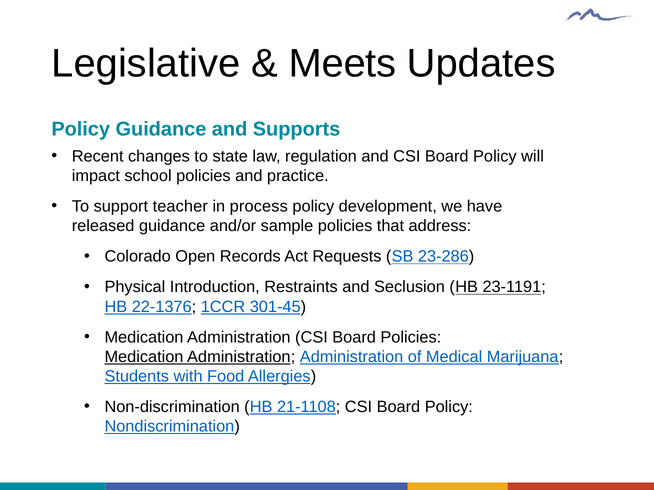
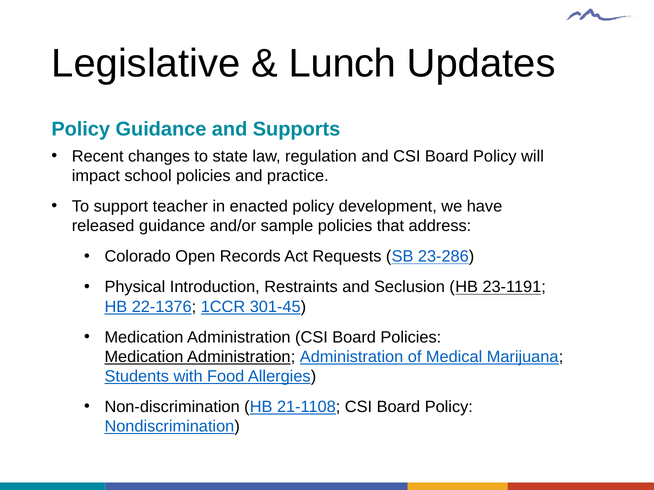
Meets: Meets -> Lunch (343, 63)
process: process -> enacted (259, 207)
